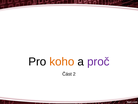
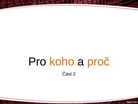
proč colour: purple -> orange (98, 61)
